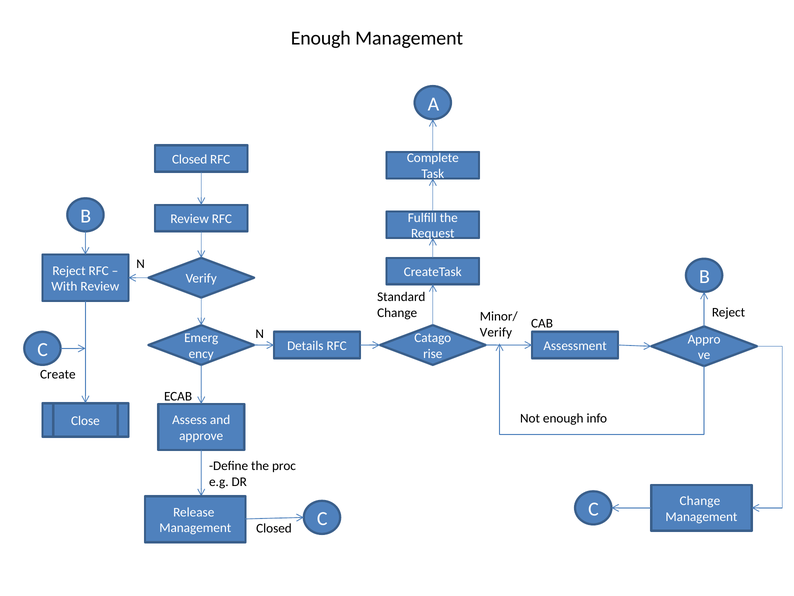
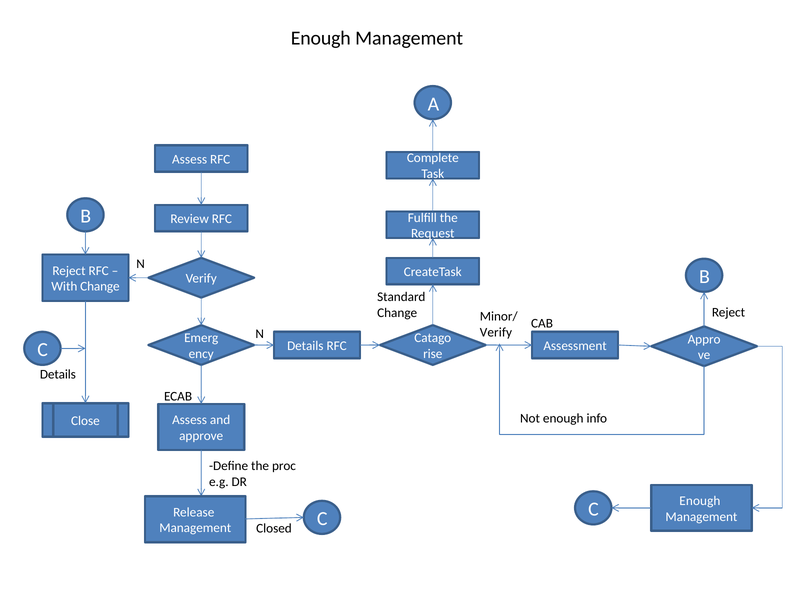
Closed: Closed -> Assess (190, 159)
With Review: Review -> Change (100, 286)
Create: Create -> Details (58, 374)
Change: Change -> Enough (700, 500)
